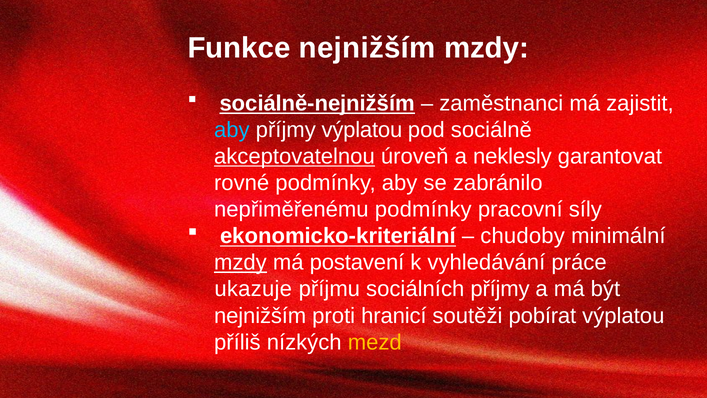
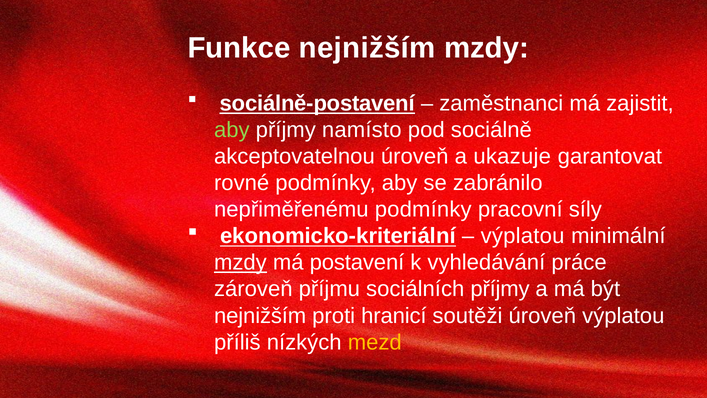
sociálně-nejnižším: sociálně-nejnižším -> sociálně-postavení (317, 103)
aby colour: light blue -> light green (232, 130)
příjmy výplatou: výplatou -> namísto (362, 130)
akceptovatelnou underline: present -> none (294, 156)
neklesly: neklesly -> ukazuje (512, 156)
chudoby: chudoby -> výplatou (523, 236)
ukazuje: ukazuje -> zároveň (253, 289)
soutěži pobírat: pobírat -> úroveň (542, 315)
